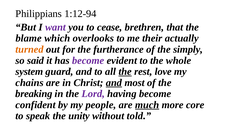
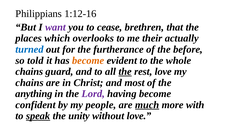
1:12-94: 1:12-94 -> 1:12-16 (80, 14)
blame: blame -> places (29, 38)
turned colour: orange -> blue (29, 50)
simply: simply -> before (188, 50)
said: said -> told (35, 61)
become colour: purple -> orange (88, 61)
system: system -> chains (29, 72)
and underline: present -> none (114, 83)
breaking: breaking -> anything (34, 94)
core: core -> with (195, 105)
speak underline: none -> present (38, 116)
without told: told -> love (139, 116)
